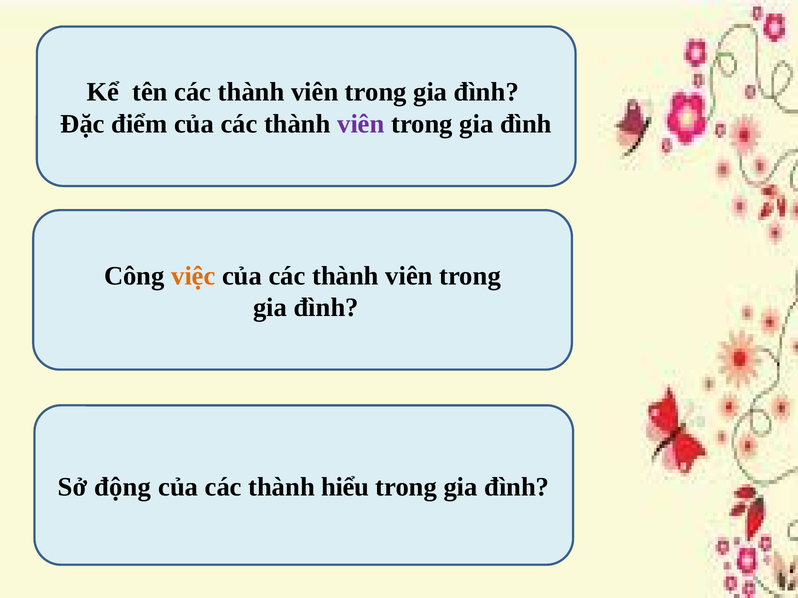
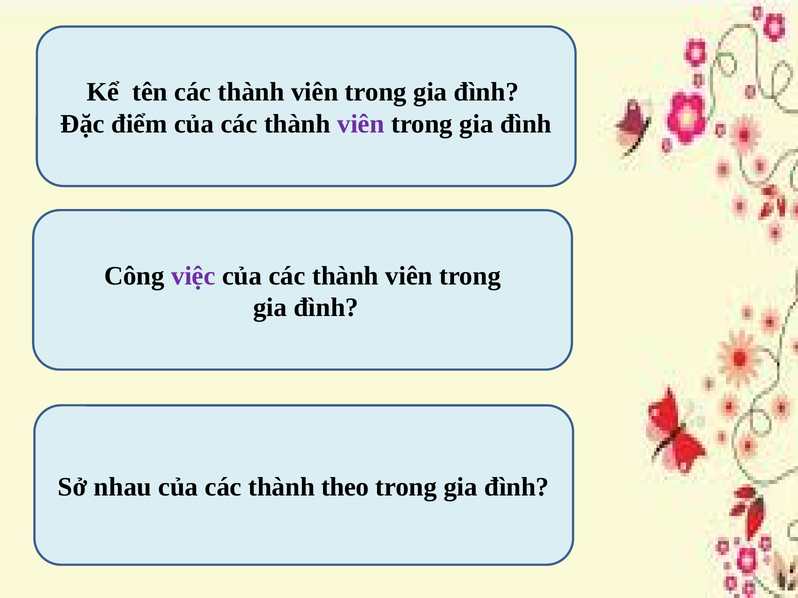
việc colour: orange -> purple (193, 276)
động: động -> nhau (123, 487)
hiểu: hiểu -> theo (345, 487)
